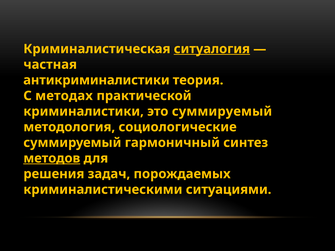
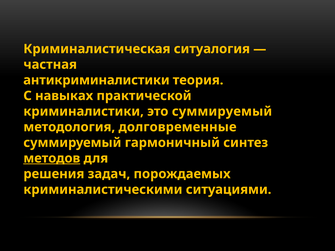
ситуалогия underline: present -> none (212, 49)
методах: методах -> навыках (64, 96)
социологические: социологические -> долговременные (178, 127)
